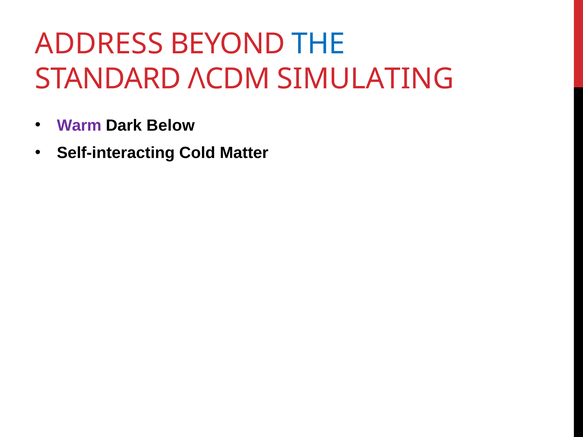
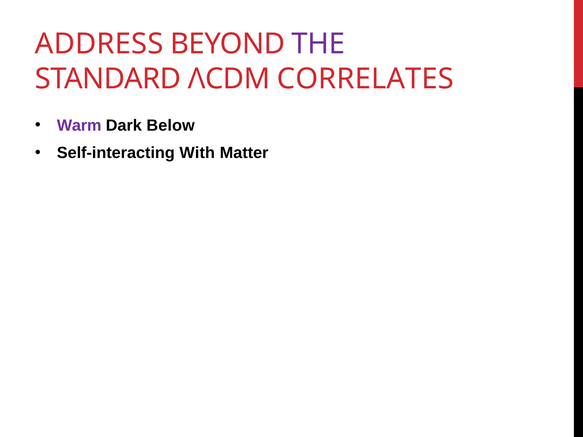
THE colour: blue -> purple (318, 44)
SIMULATING: SIMULATING -> CORRELATES (365, 79)
Cold: Cold -> With (197, 153)
